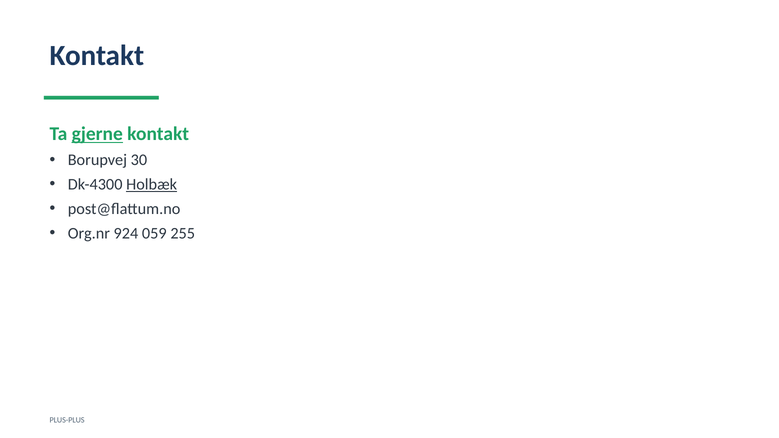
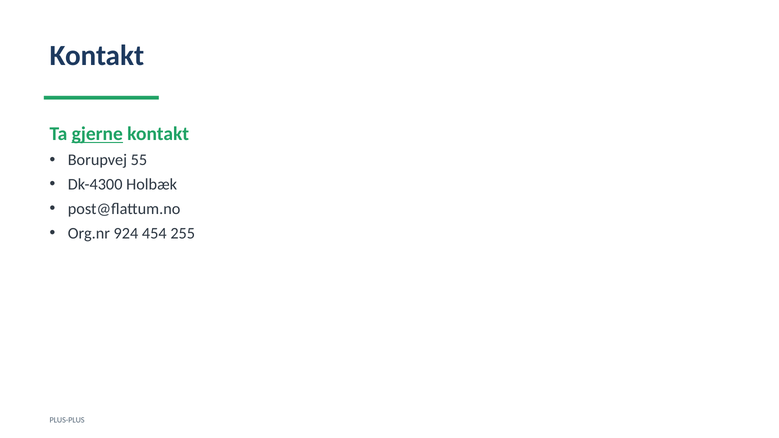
30: 30 -> 55 (139, 160)
Holbæk underline: present -> none (152, 185)
059: 059 -> 454 (154, 233)
